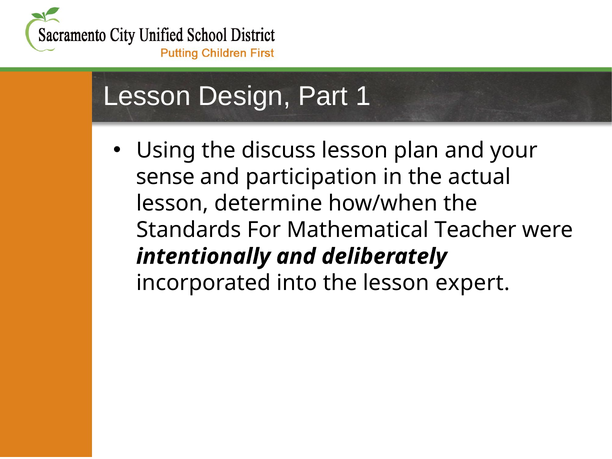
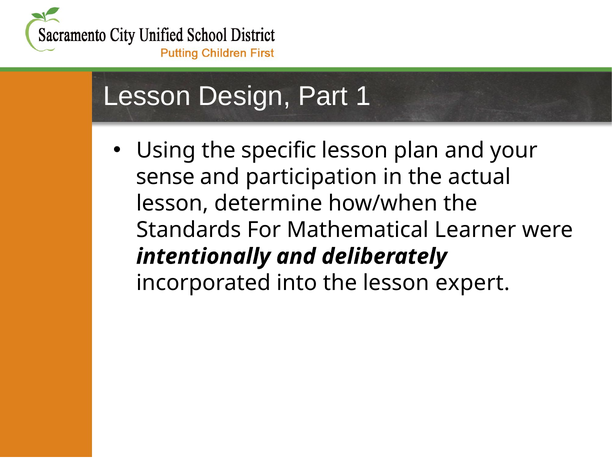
discuss: discuss -> specific (279, 150)
Teacher: Teacher -> Learner (475, 230)
